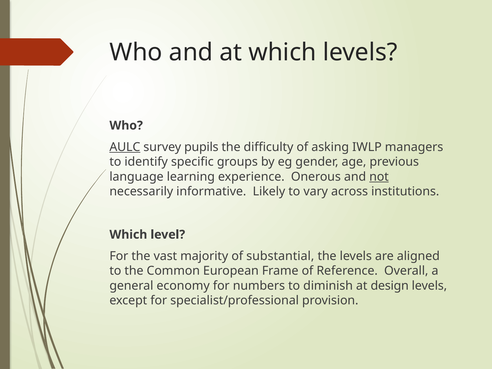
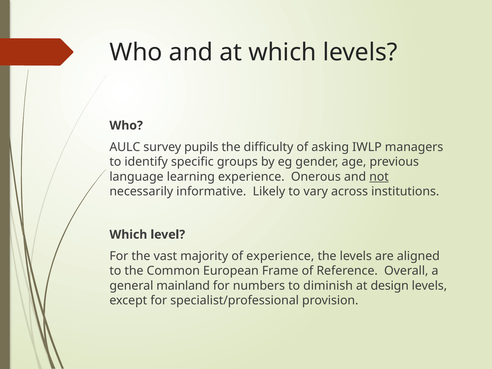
AULC underline: present -> none (125, 147)
of substantial: substantial -> experience (280, 256)
economy: economy -> mainland (183, 286)
